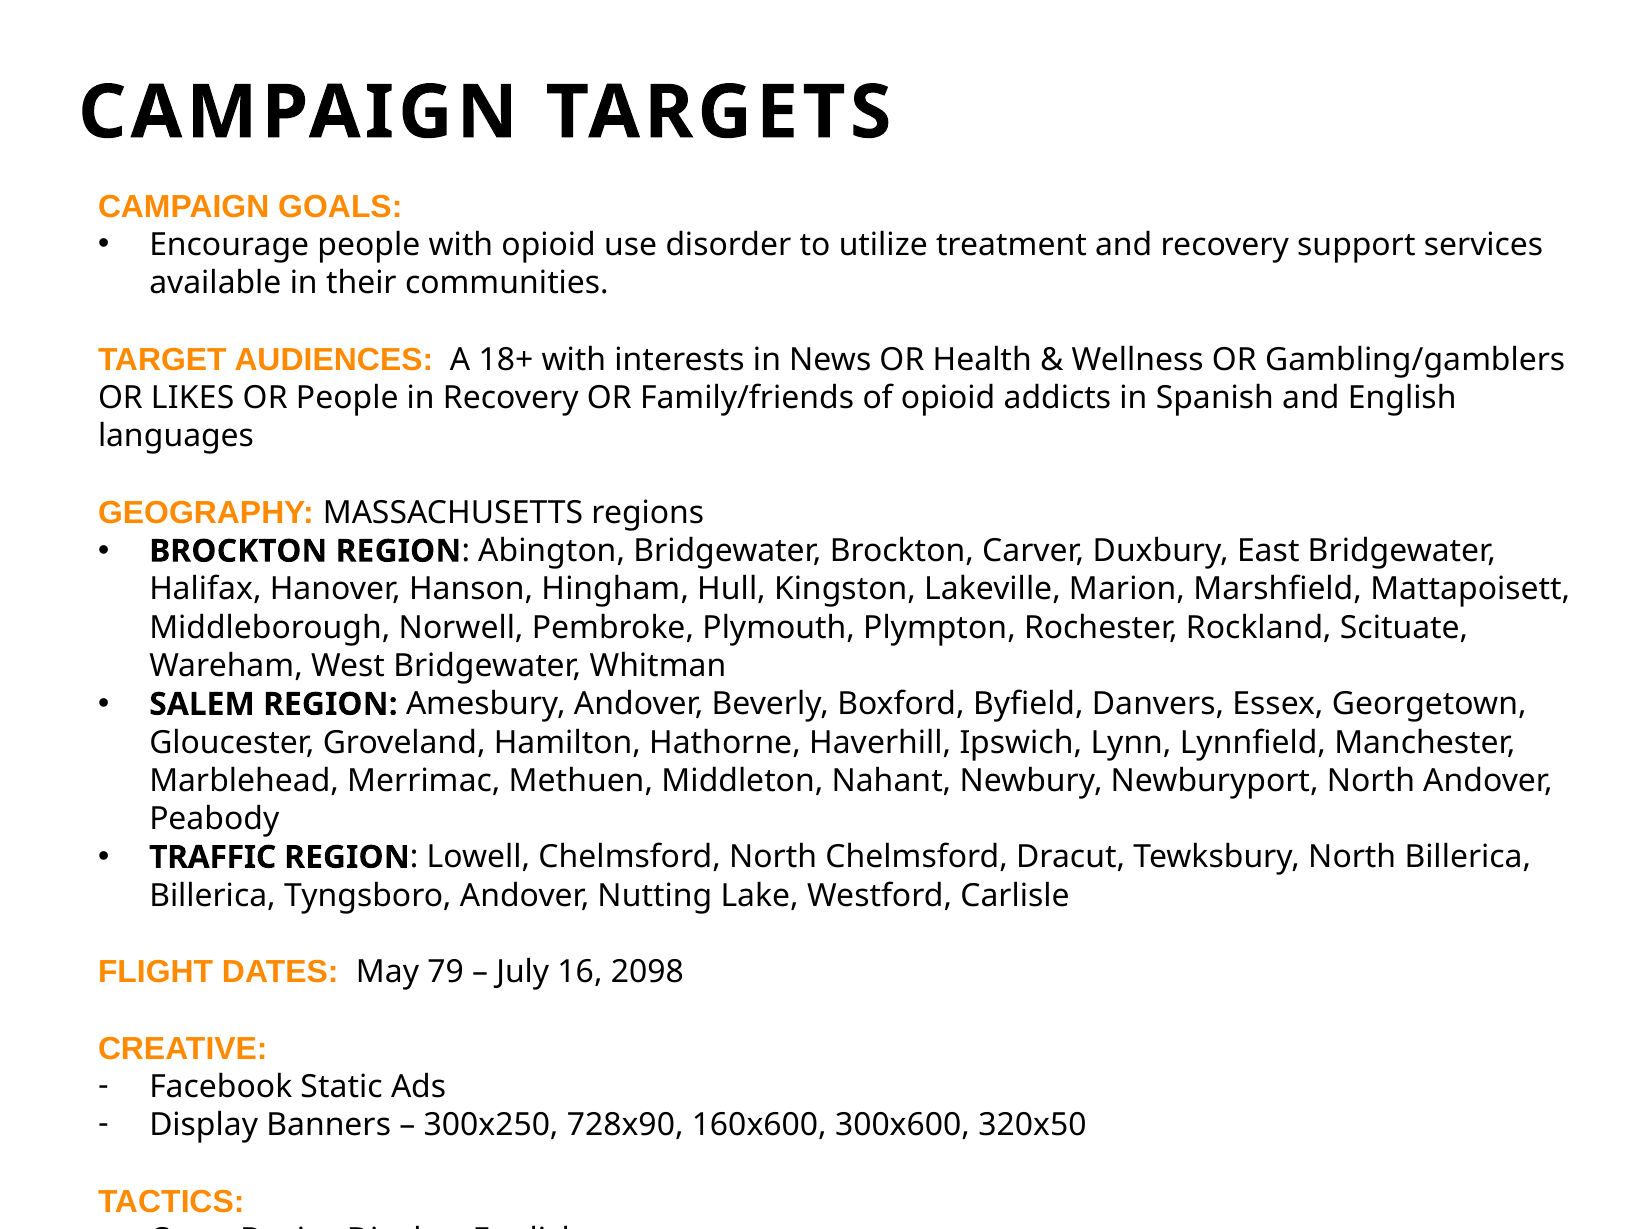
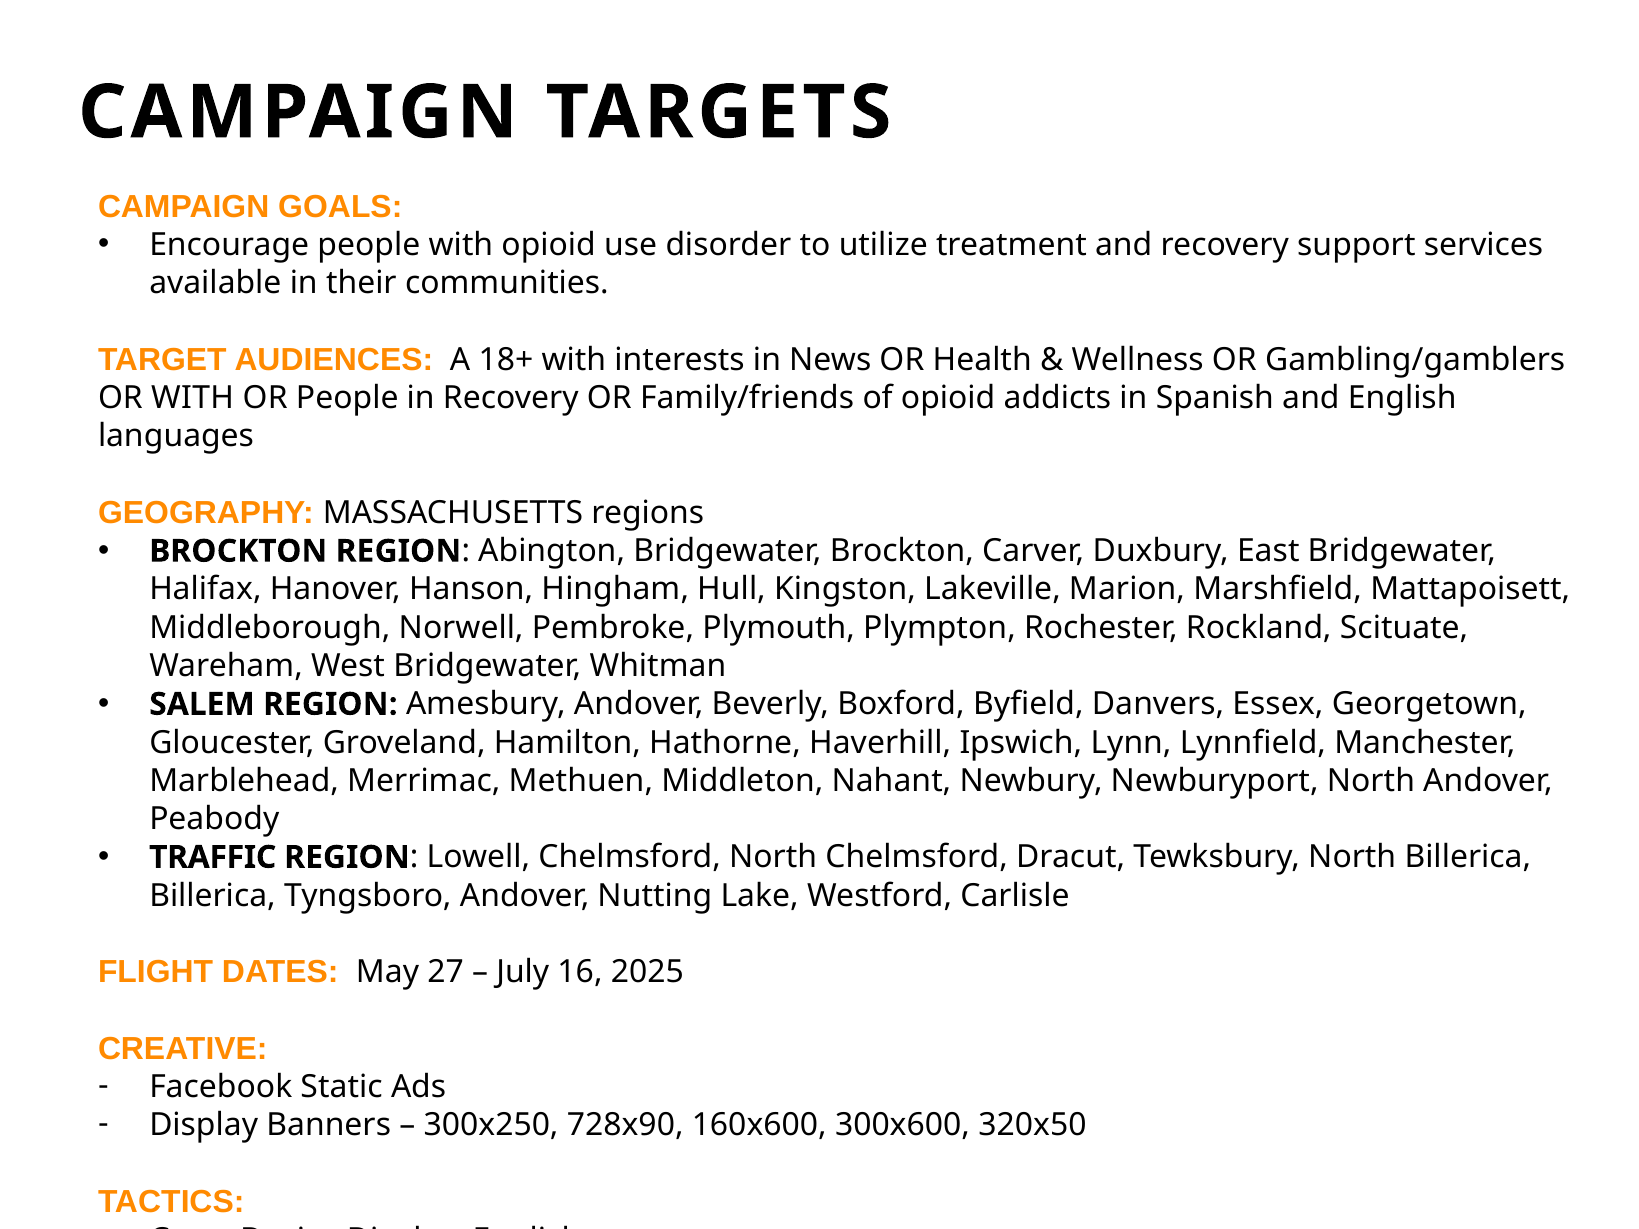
OR LIKES: LIKES -> WITH (193, 398)
79: 79 -> 27 (446, 972)
2098: 2098 -> 2025 (647, 972)
